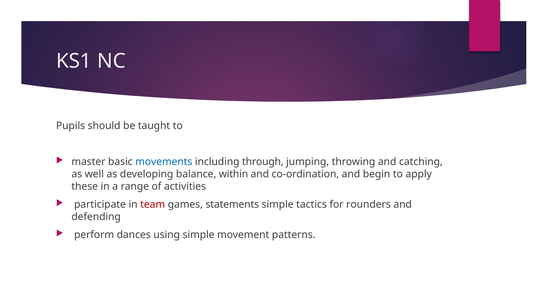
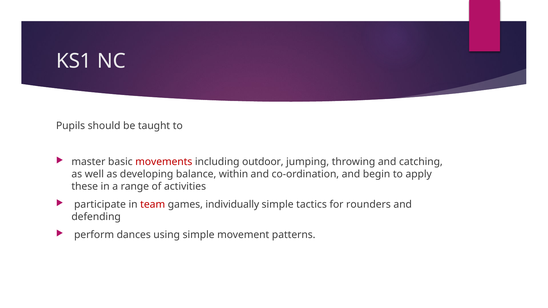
movements colour: blue -> red (164, 162)
through: through -> outdoor (263, 162)
statements: statements -> individually (232, 205)
